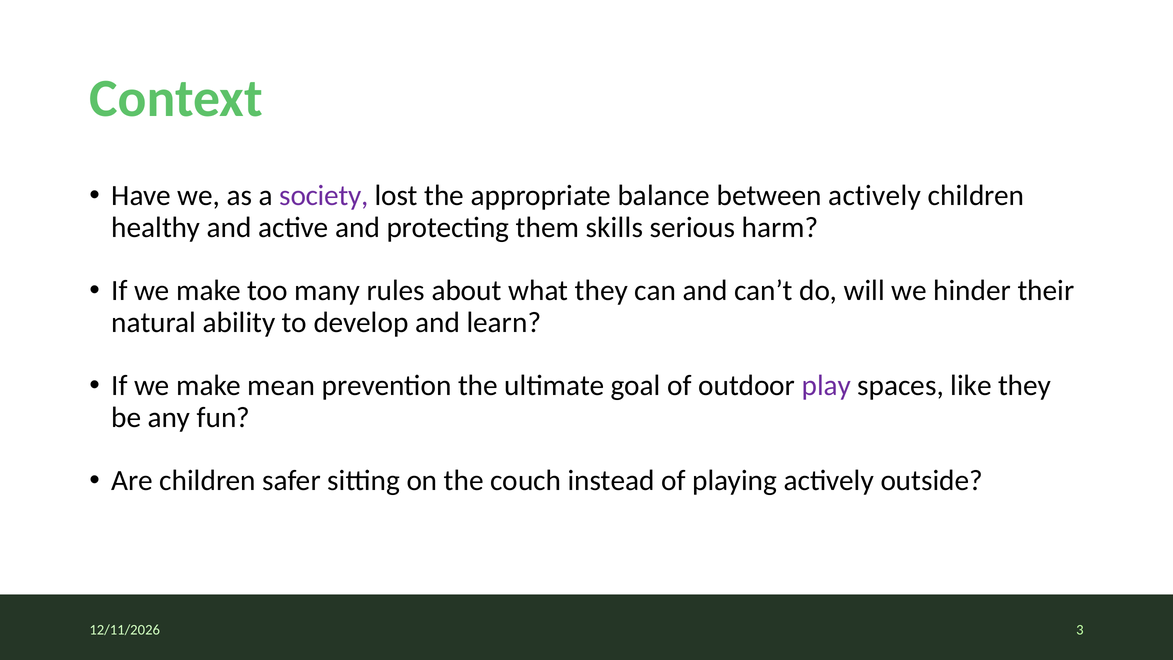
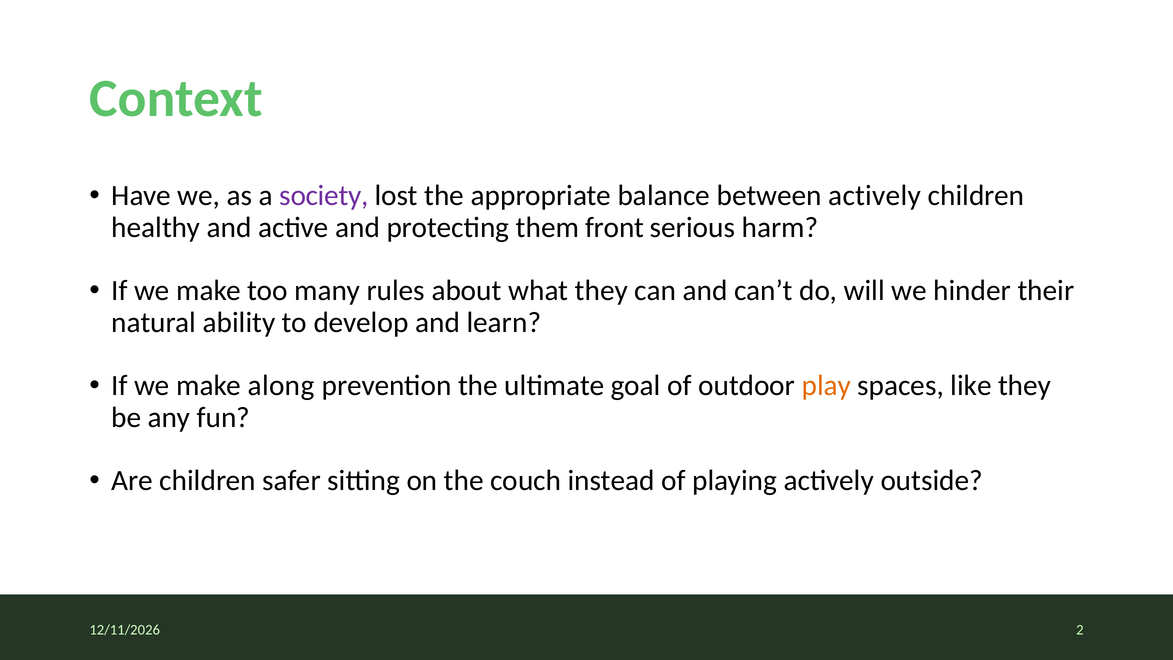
skills: skills -> front (615, 227)
mean: mean -> along (281, 386)
play colour: purple -> orange (826, 386)
3: 3 -> 2 (1080, 630)
